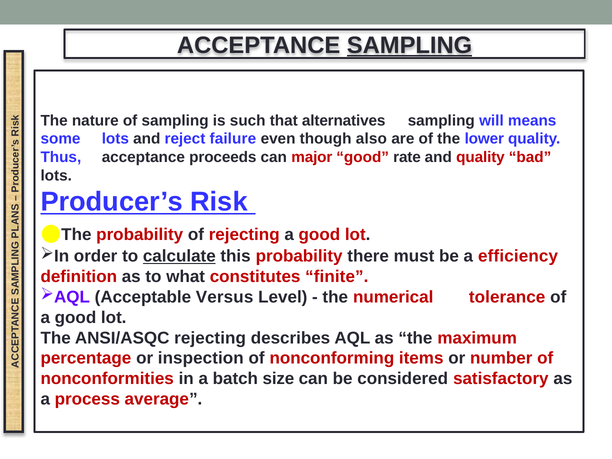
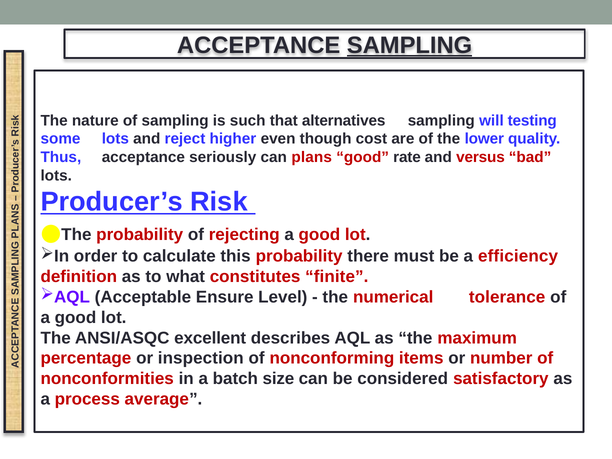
means: means -> testing (532, 120)
failure: failure -> higher (233, 139)
also: also -> cost (371, 139)
proceeds: proceeds -> seriously (223, 157)
major: major -> plans (312, 157)
and quality: quality -> versus (480, 157)
calculate underline: present -> none (179, 256)
Versus: Versus -> Ensure (225, 297)
rejecting: rejecting -> excellent (210, 338)
